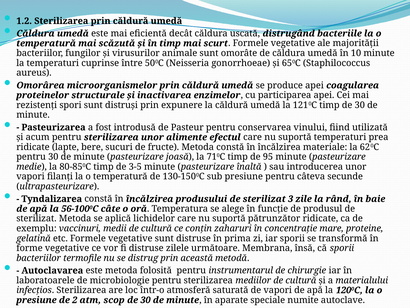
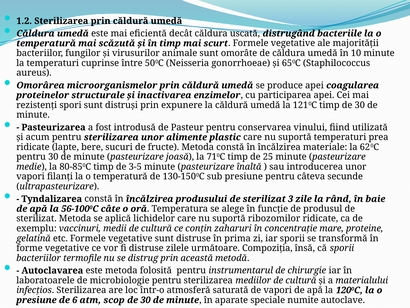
efectul: efectul -> plastic (225, 137)
95: 95 -> 25 (268, 157)
pătrunzător: pătrunzător -> ribozomilor (274, 218)
Membrana: Membrana -> Compoziţia (267, 248)
2: 2 -> 6 (75, 300)
